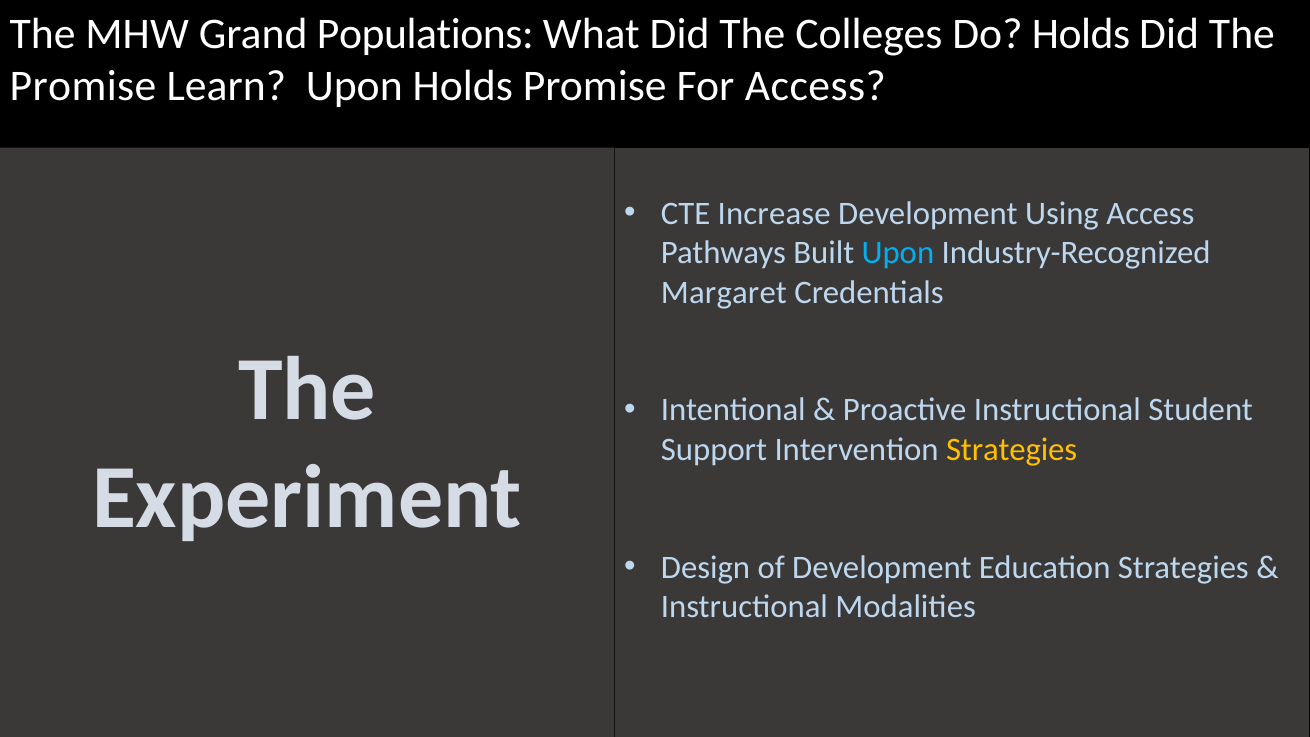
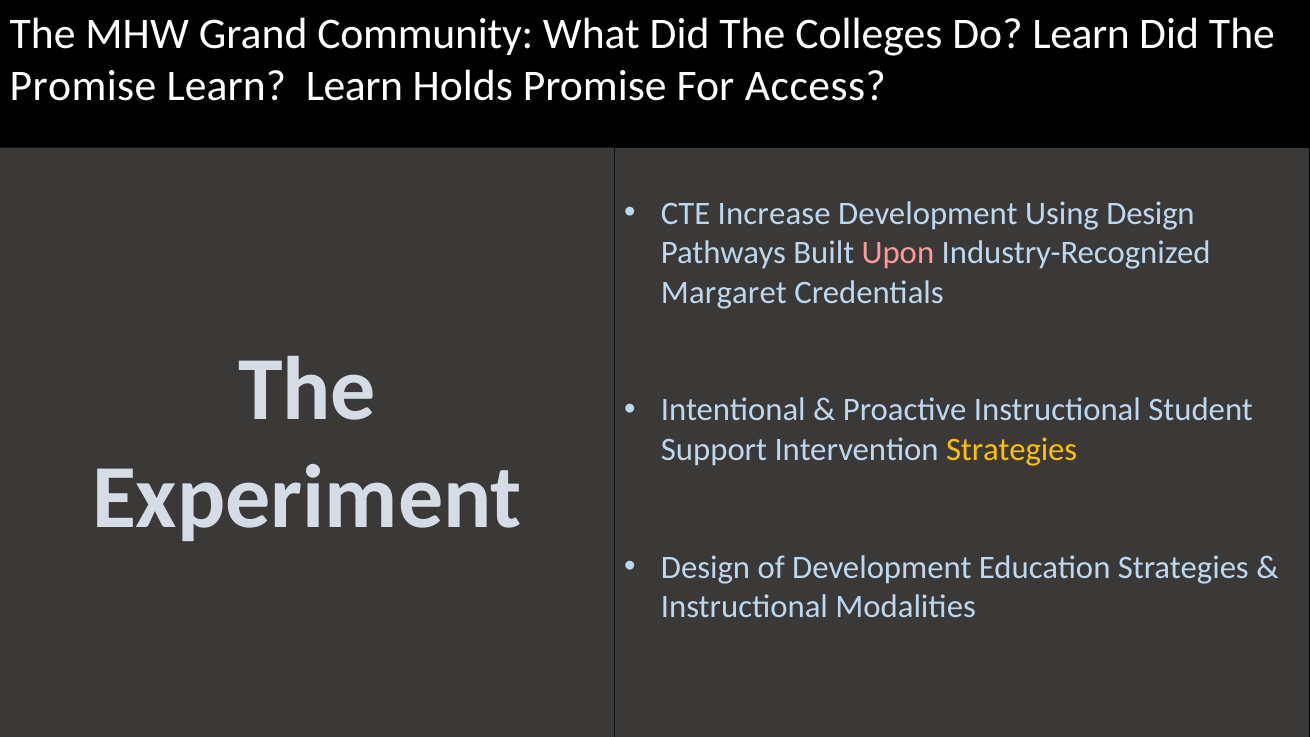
Populations: Populations -> Community (425, 34)
Do Holds: Holds -> Learn (1081, 34)
Learn Upon: Upon -> Learn (354, 87)
Using Access: Access -> Design (1151, 214)
Upon colour: light blue -> pink (898, 253)
